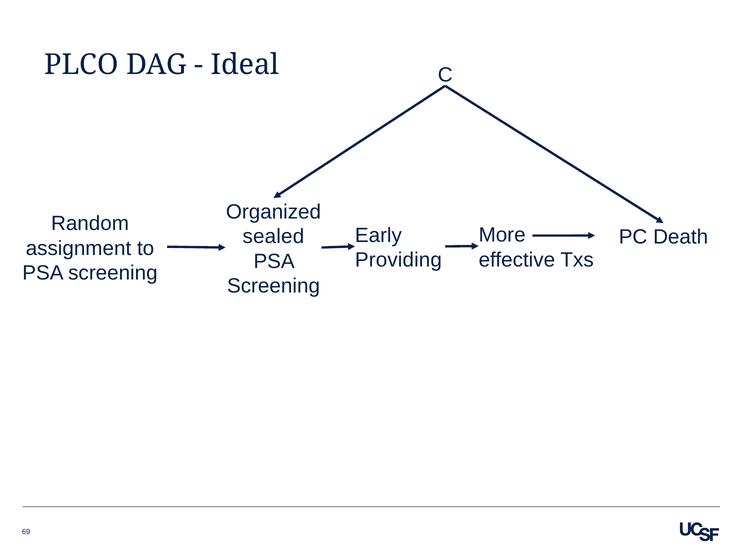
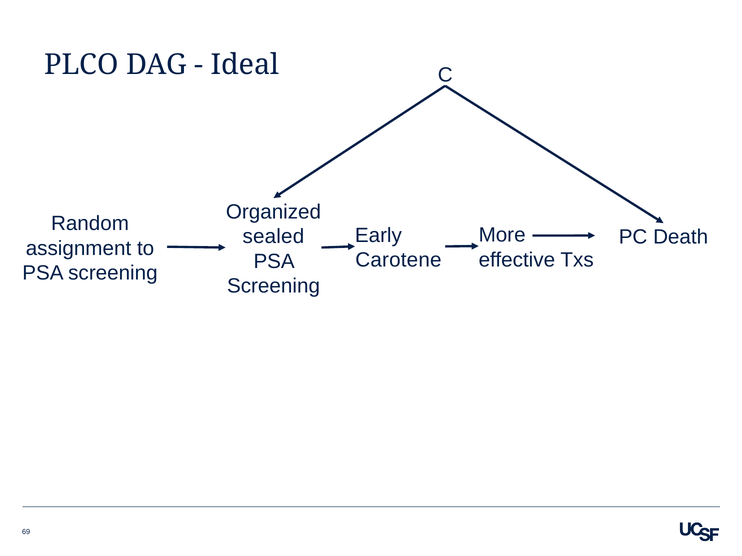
Providing: Providing -> Carotene (398, 260)
